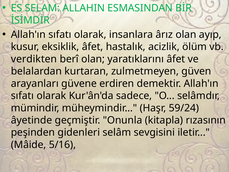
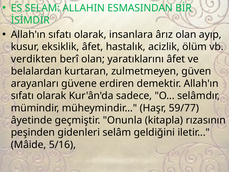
59/24: 59/24 -> 59/77 (184, 108)
sevgisini: sevgisini -> geldiğini (154, 132)
